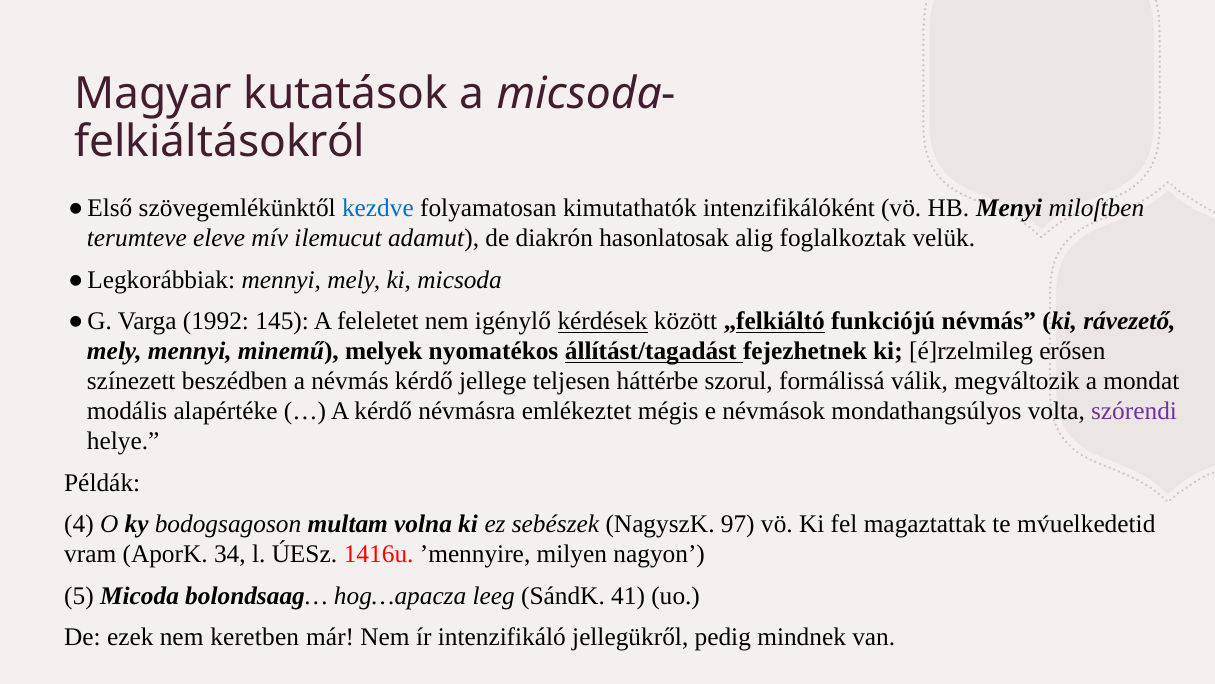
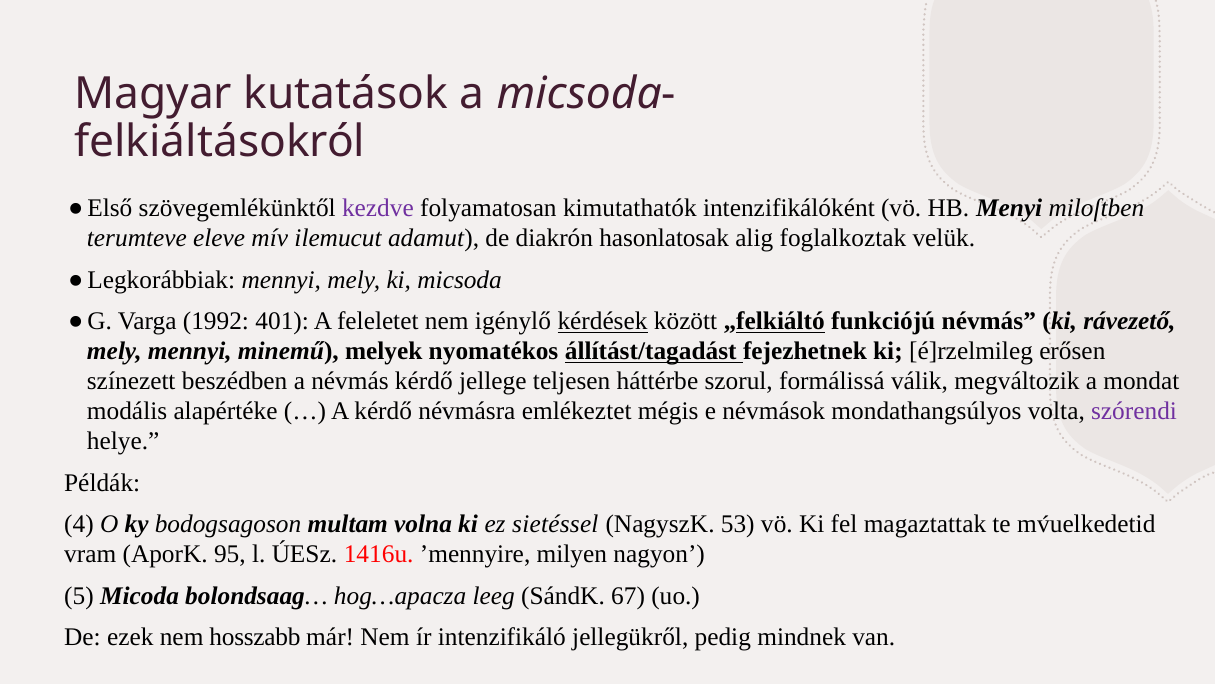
kezdve colour: blue -> purple (378, 208)
145: 145 -> 401 (282, 321)
sebészek: sebészek -> sietéssel (555, 524)
97: 97 -> 53 (738, 524)
34: 34 -> 95 (230, 554)
41: 41 -> 67 (628, 596)
keretben: keretben -> hosszabb (255, 637)
